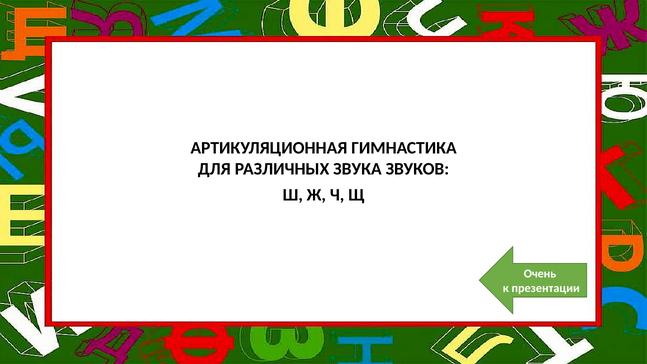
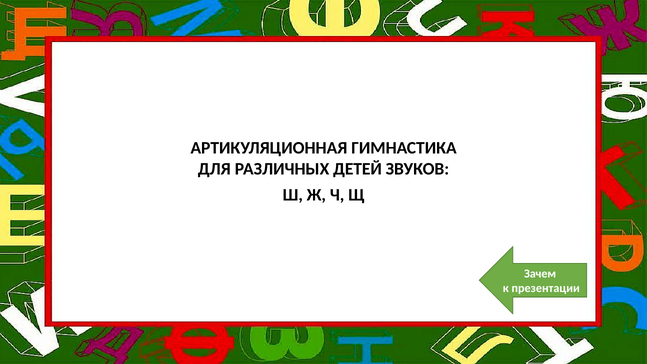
ЗВУКА: ЗВУКА -> ДЕТЕЙ (358, 169)
Очень: Очень -> Зачем (540, 274)
